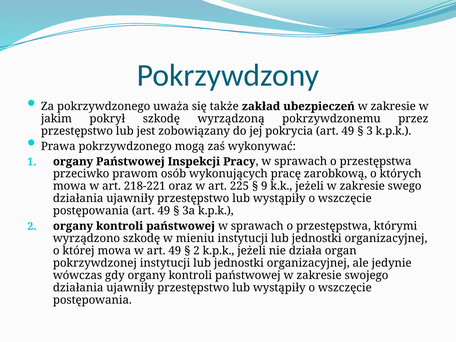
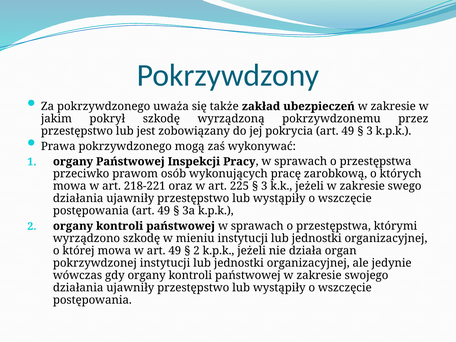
9: 9 -> 3 (264, 186)
